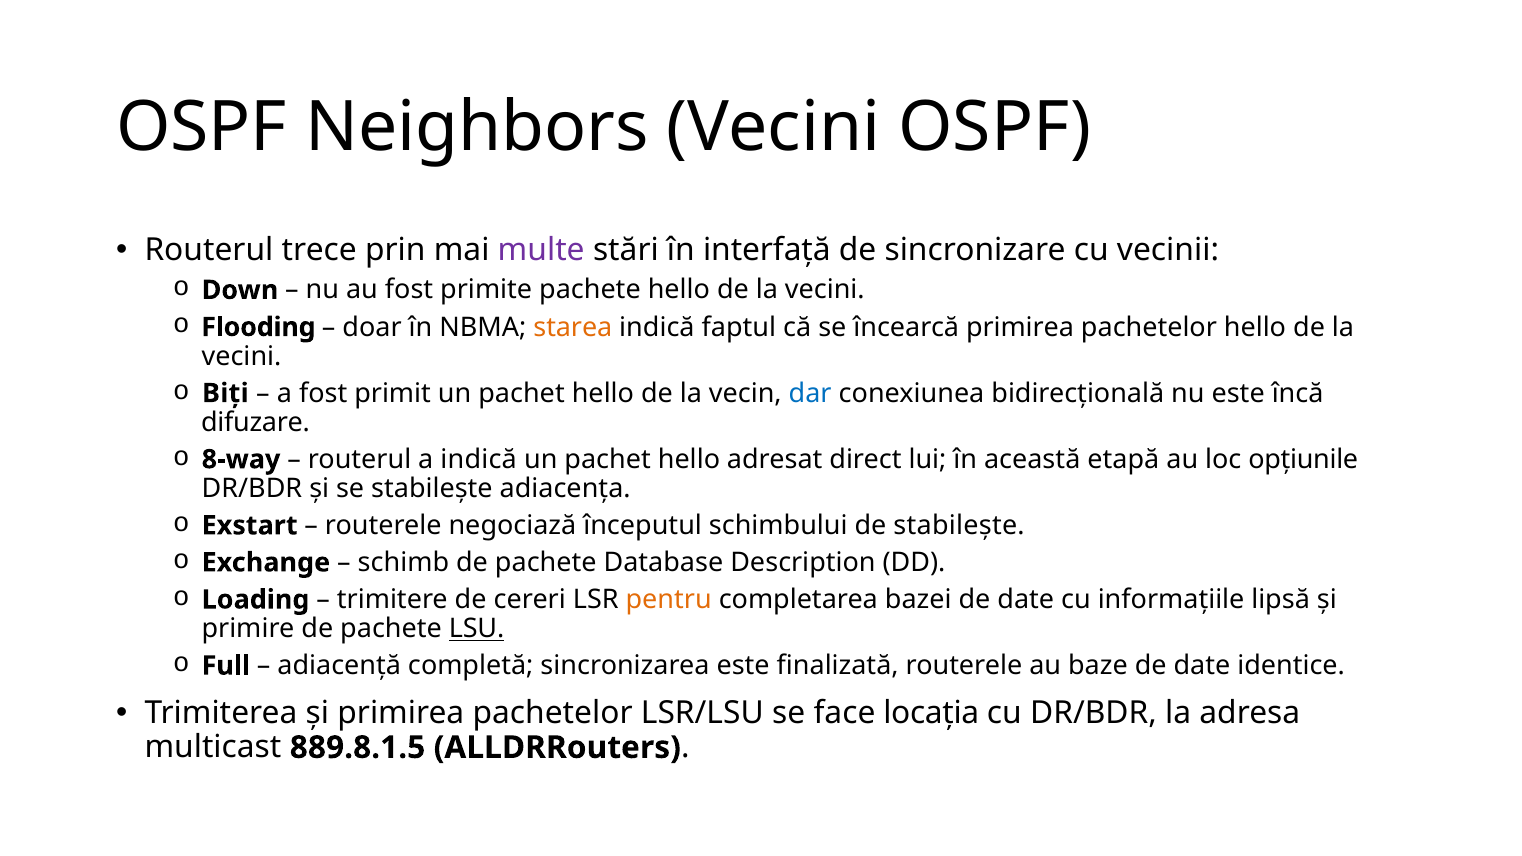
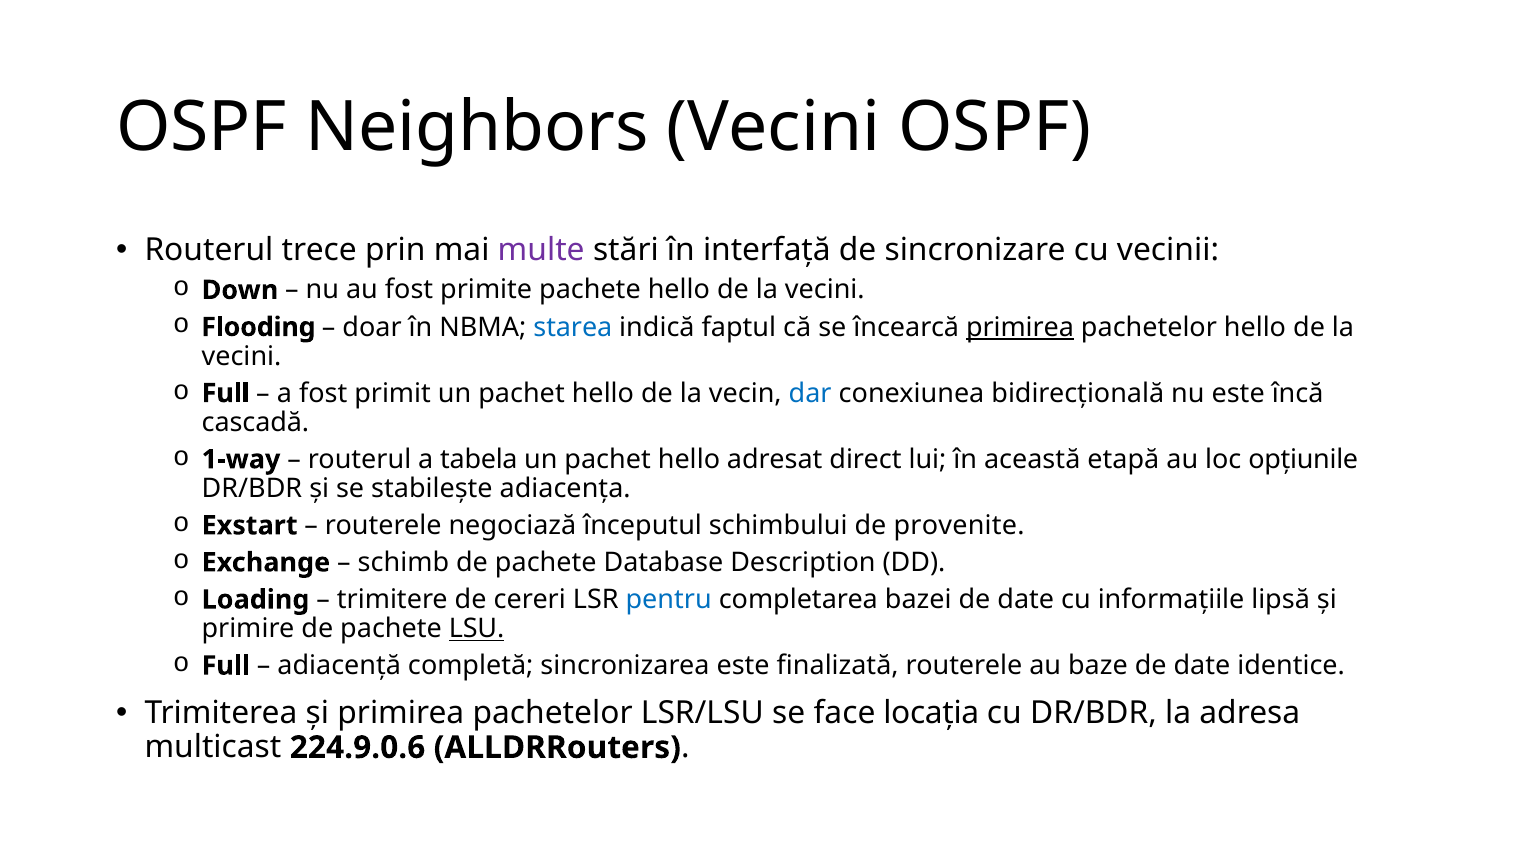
starea colour: orange -> blue (573, 327)
primirea underline: none -> present (1020, 327)
Biți: Biți -> Full (226, 393)
difuzare: difuzare -> cascadă (255, 422)
8-way: 8-way -> 1-way (241, 459)
a indică: indică -> tabela (479, 459)
de stabilește: stabilește -> provenite (959, 526)
pentru colour: orange -> blue (669, 600)
889.8.1.5: 889.8.1.5 -> 224.9.0.6 (358, 748)
